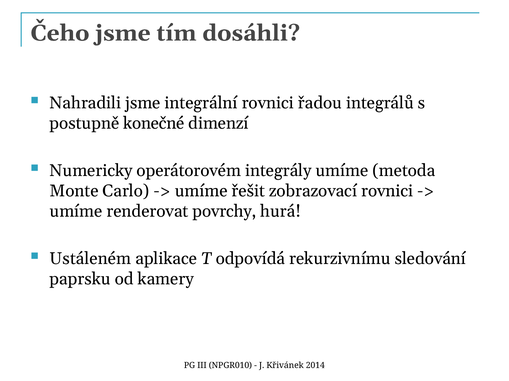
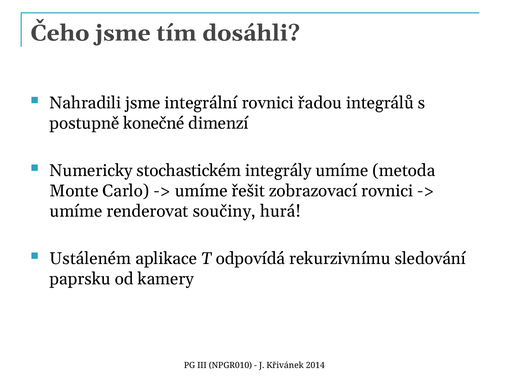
operátorovém: operátorovém -> stochastickém (189, 171)
povrchy: povrchy -> součiny (224, 212)
